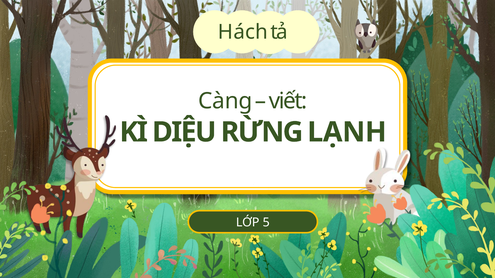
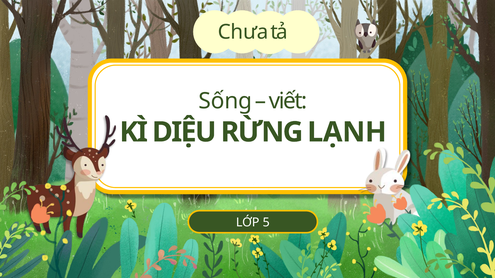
Hách: Hách -> Chưa (243, 32)
Càng: Càng -> Sống (225, 101)
